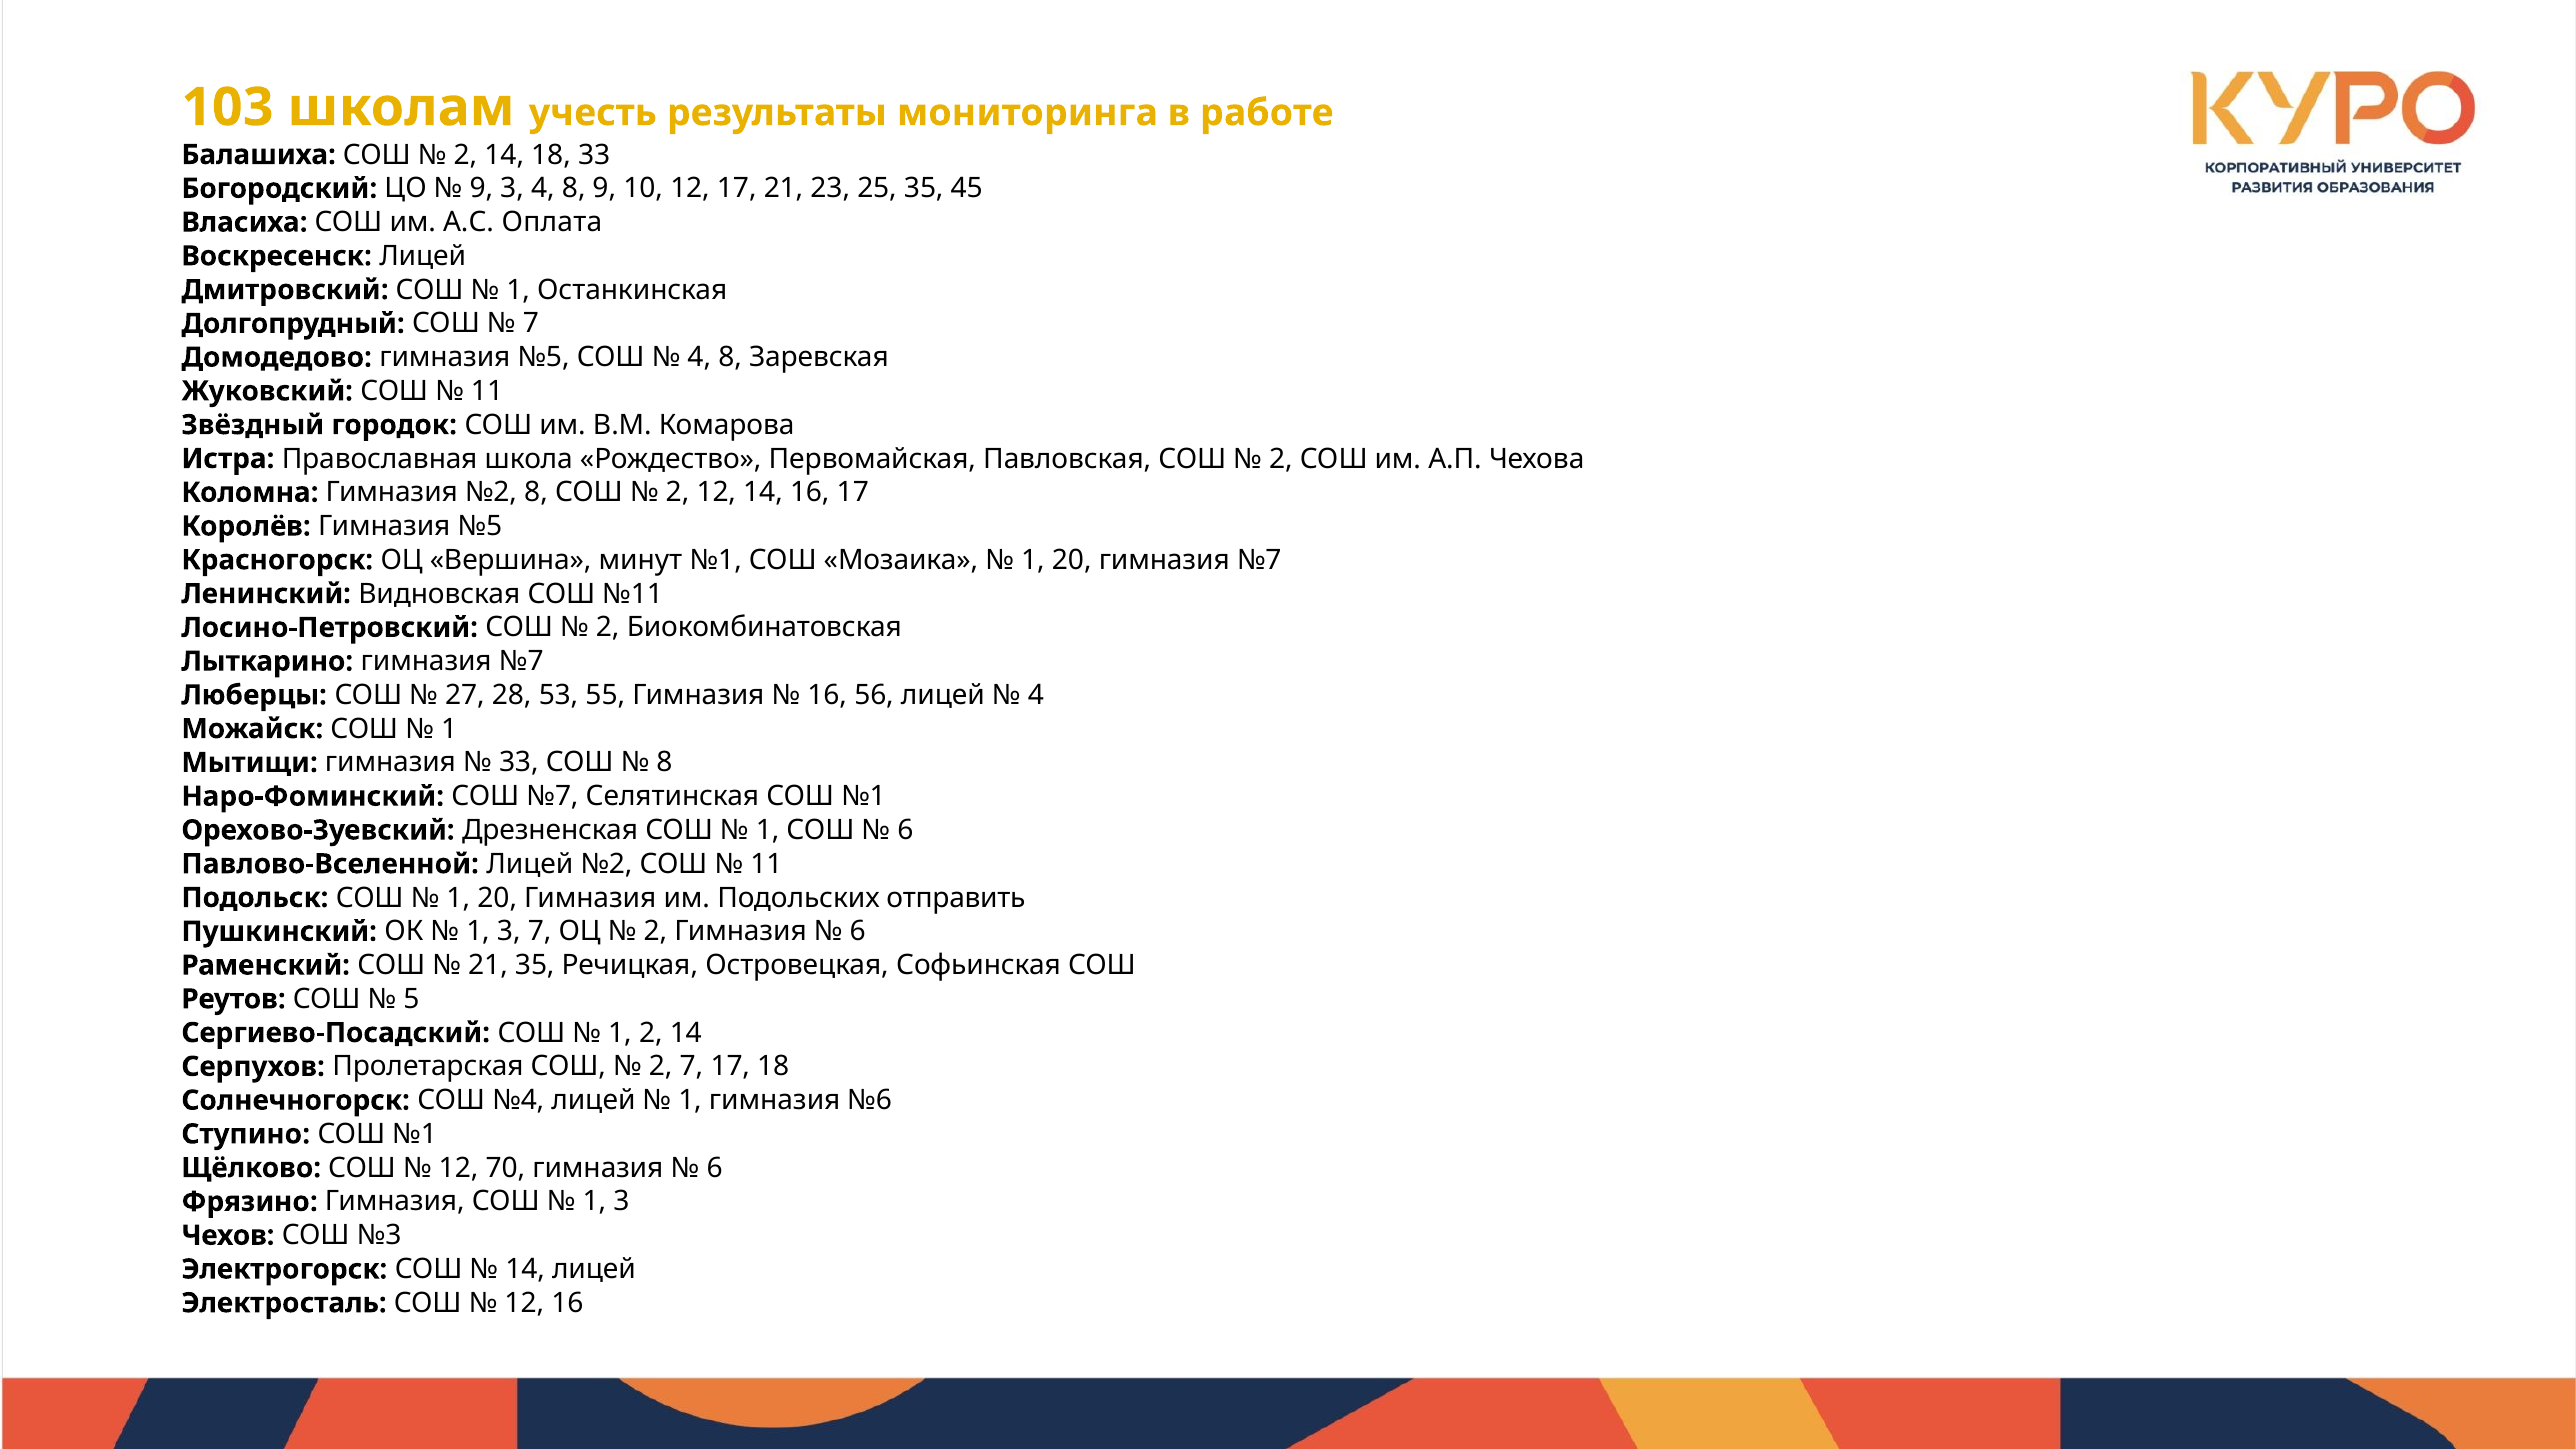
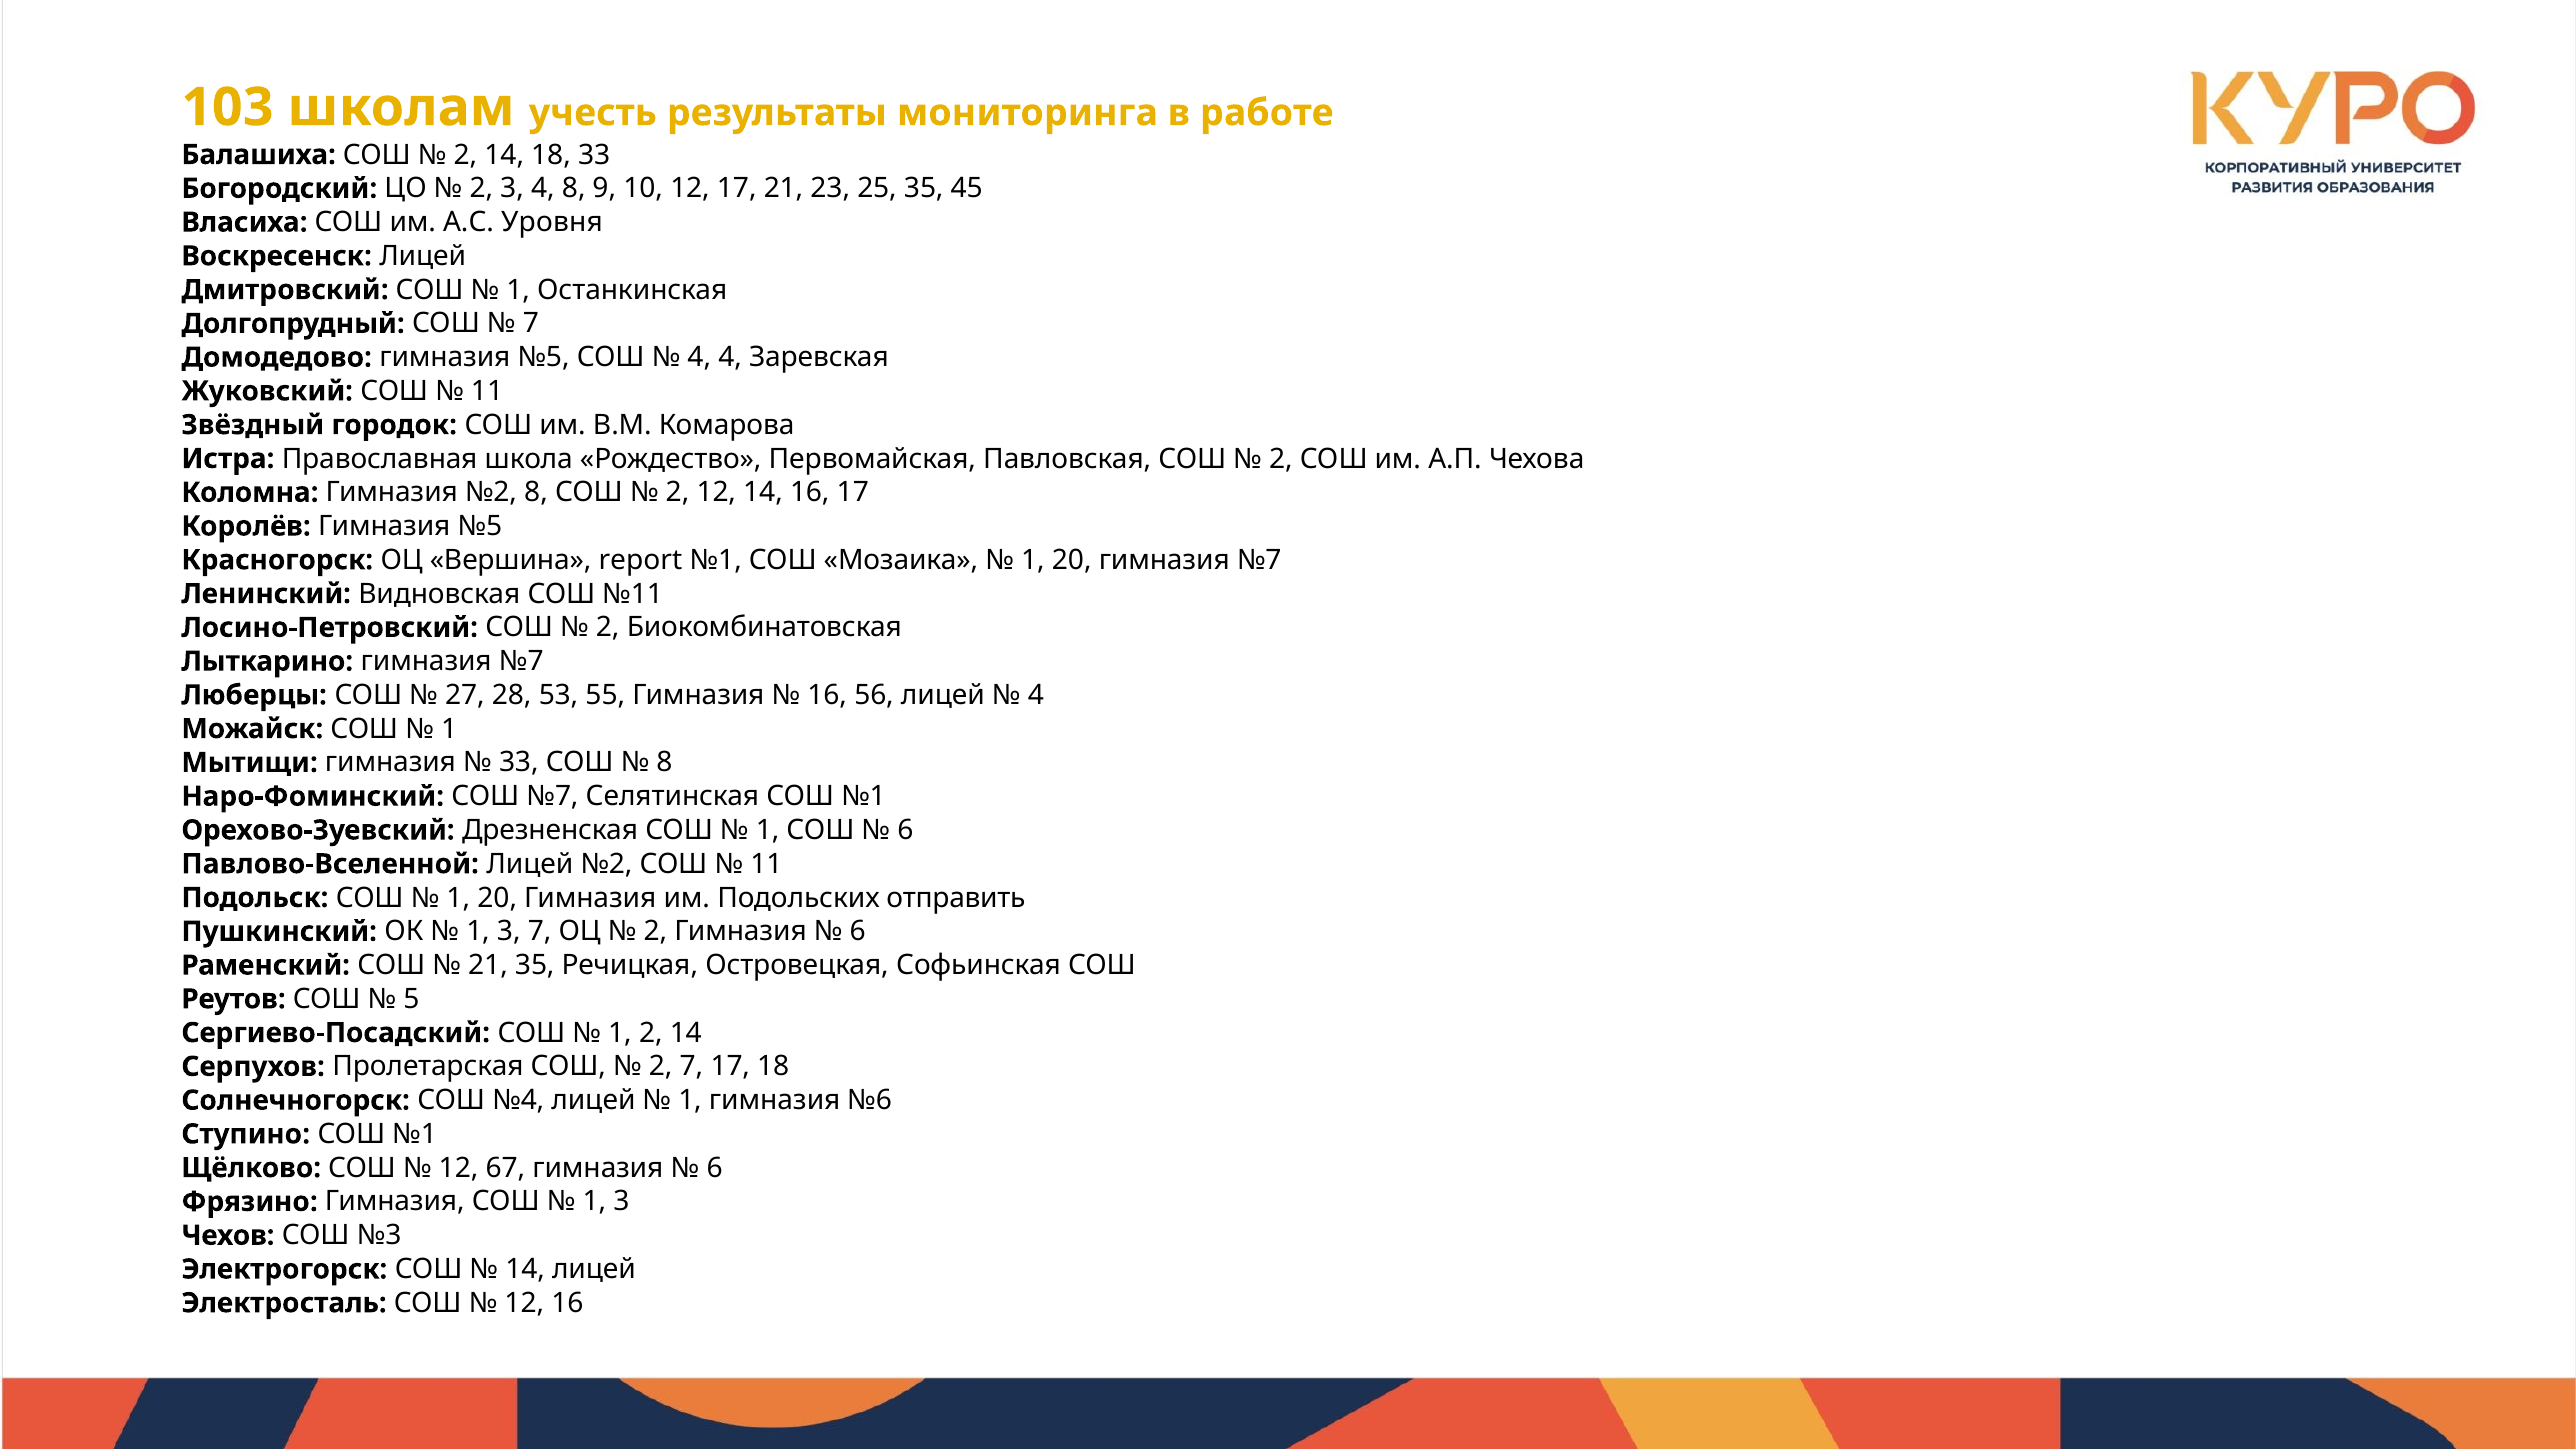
9: 9 -> 2 (481, 189)
Оплата: Оплата -> Уровня (552, 222)
8: 8 -> 4 (730, 357)
минут: минут -> report (640, 560)
70: 70 -> 67 (505, 1168)
